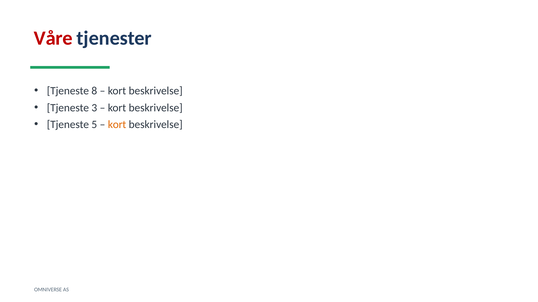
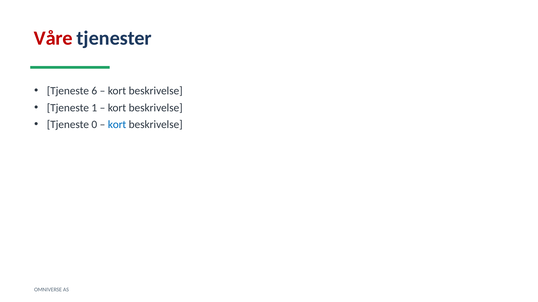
8: 8 -> 6 (94, 91)
3: 3 -> 1 (94, 108)
5: 5 -> 0 (94, 125)
kort colour: orange -> blue (117, 125)
